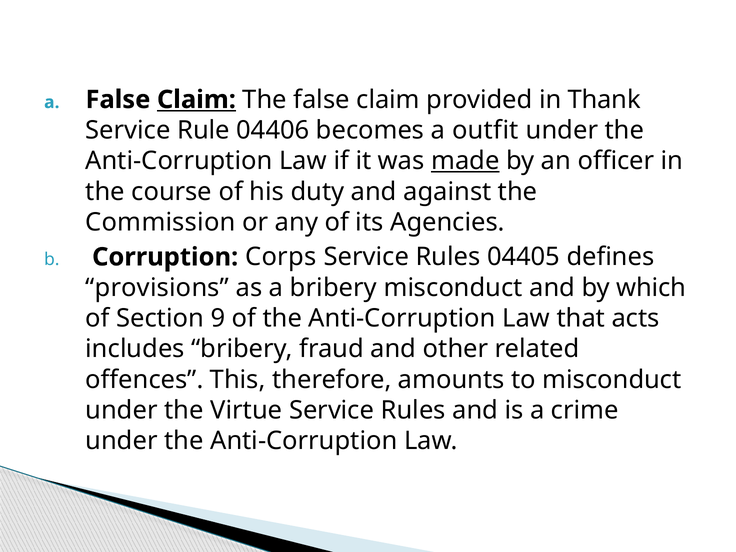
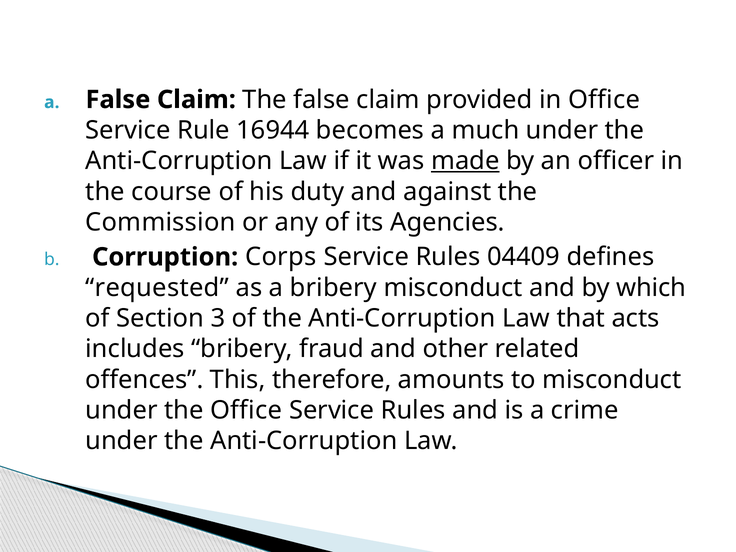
Claim underline: present -> none (196, 100)
in Thank: Thank -> Office (604, 100)
04406: 04406 -> 16944 (273, 130)
outfit: outfit -> much (486, 130)
04405: 04405 -> 04409 (523, 257)
provisions: provisions -> requested (157, 288)
9: 9 -> 3 (218, 318)
the Virtue: Virtue -> Office (246, 410)
